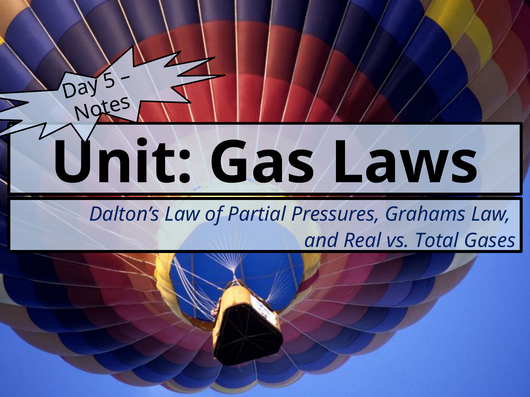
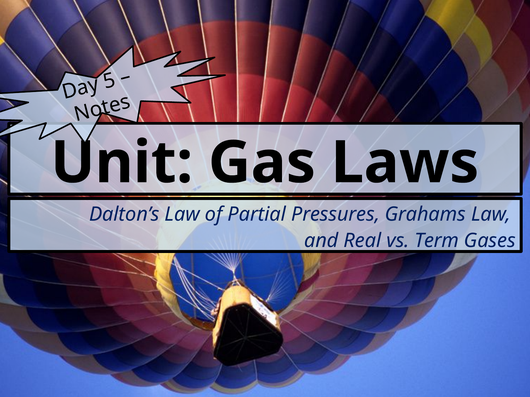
Total: Total -> Term (437, 241)
